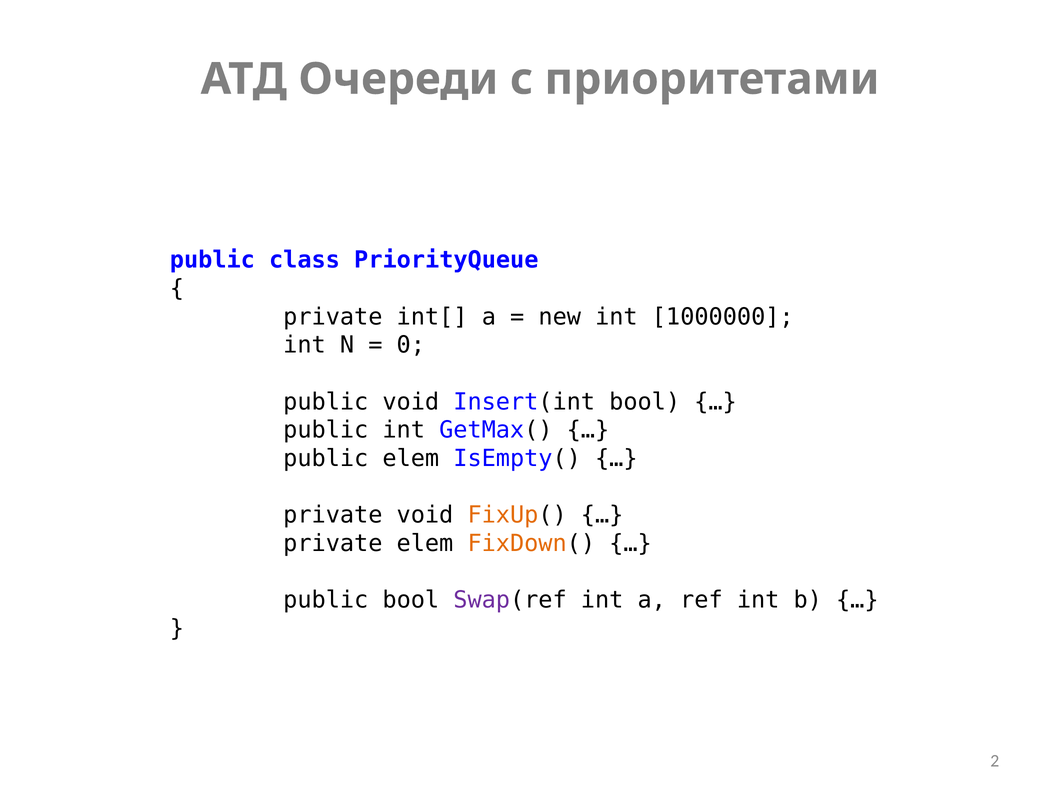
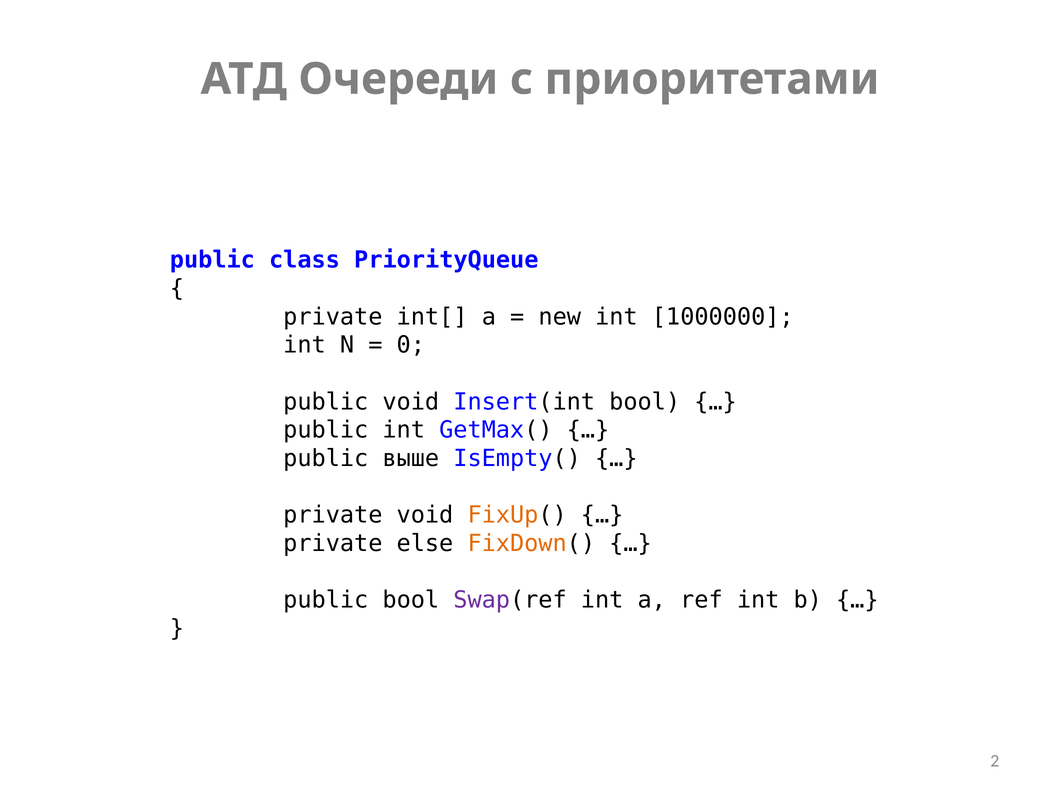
public elem: elem -> выше (411, 459)
private elem: elem -> else (425, 544)
